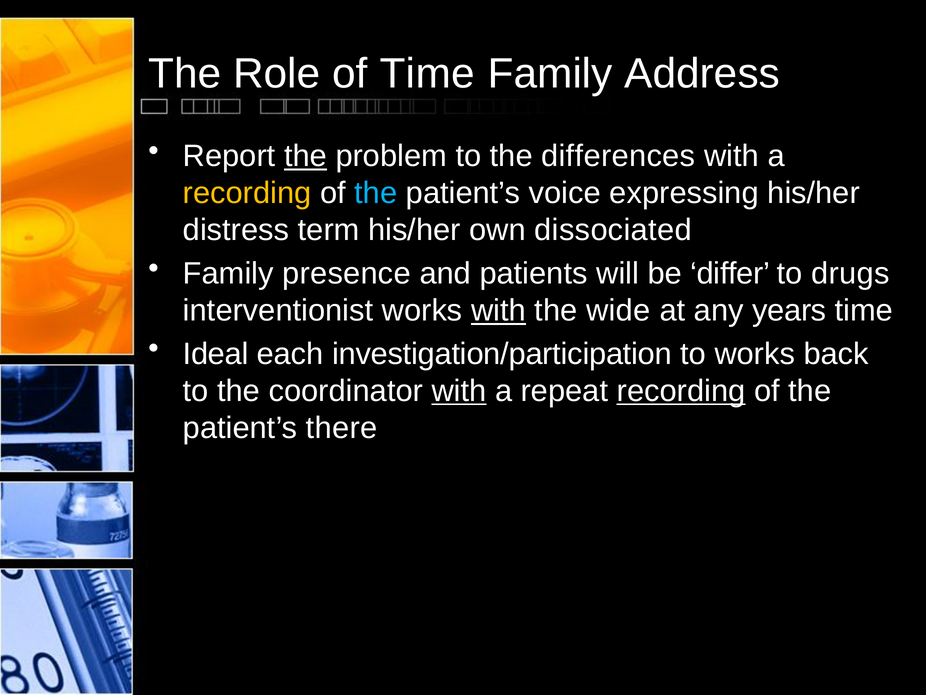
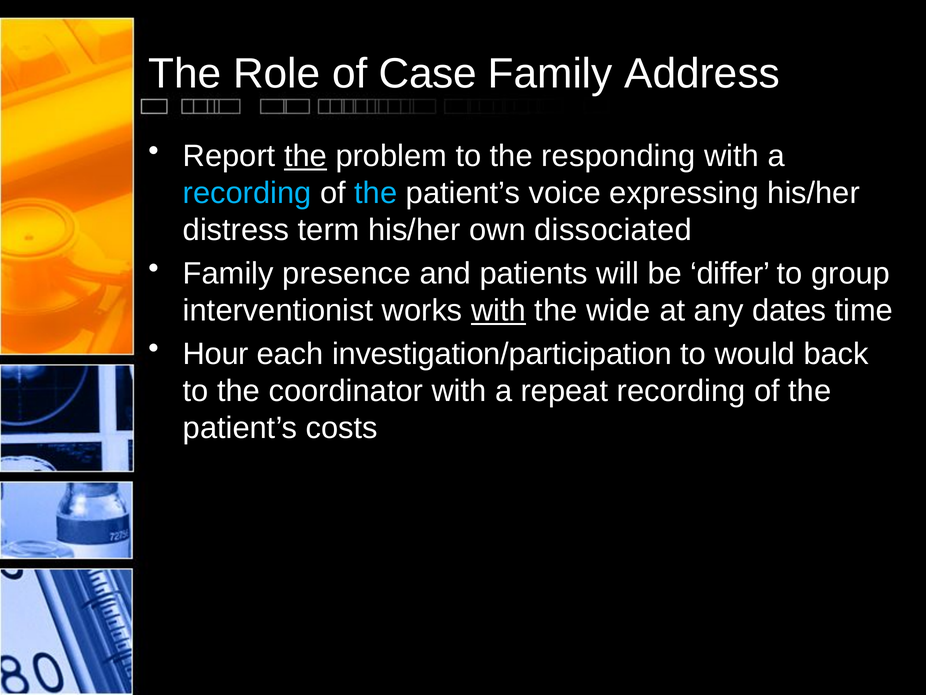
of Time: Time -> Case (428, 74)
differences: differences -> responding (618, 156)
recording colour: yellow -> light blue (247, 193)
drugs: drugs -> group (851, 273)
years: years -> dates (789, 310)
Ideal: Ideal -> Hour (216, 354)
to works: works -> would (755, 354)
with underline: present -> none (459, 391)
recording underline: present -> none (681, 391)
there: there -> costs (342, 428)
